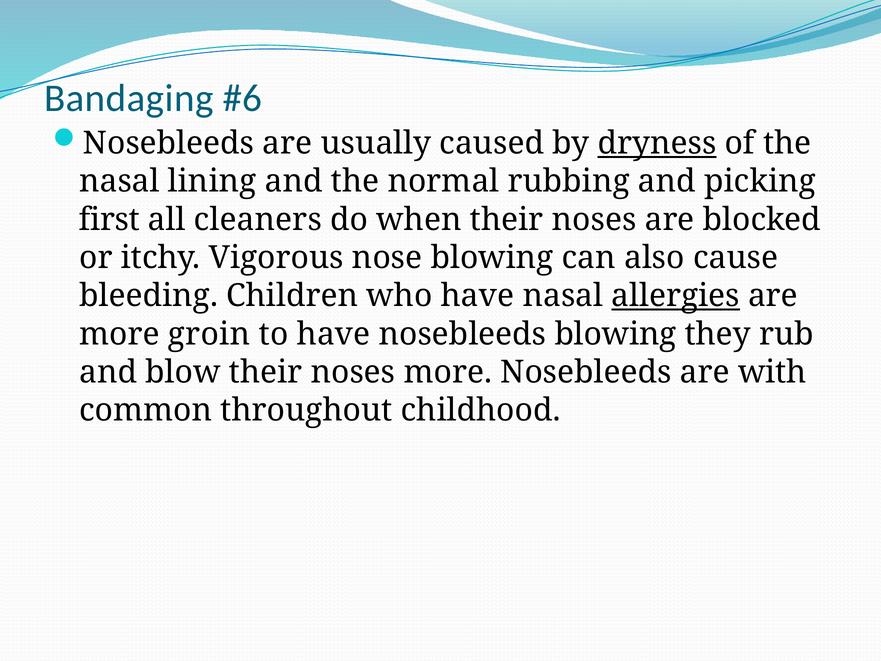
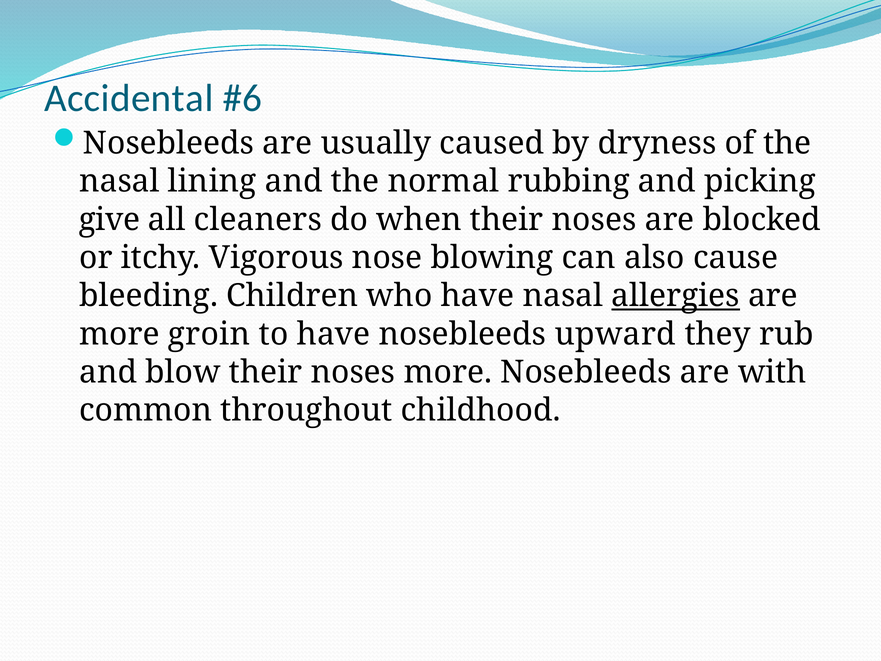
Bandaging: Bandaging -> Accidental (129, 98)
dryness underline: present -> none (657, 143)
first: first -> give (110, 219)
nosebleeds blowing: blowing -> upward (615, 334)
